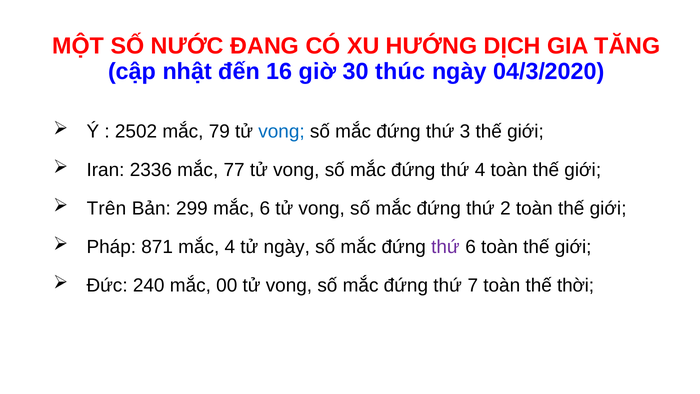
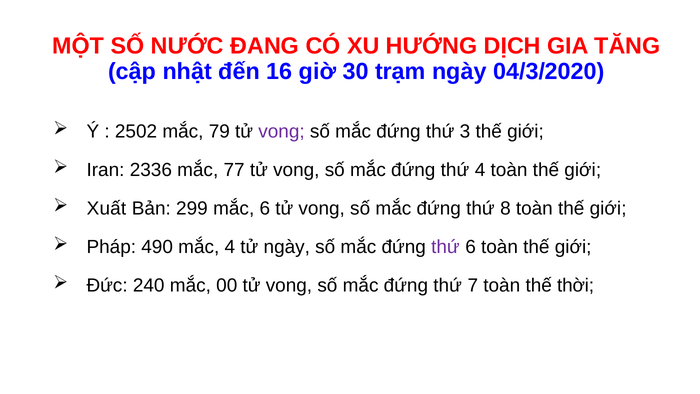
thúc: thúc -> trạm (400, 71)
vong colour: blue -> purple (282, 132)
Trên: Trên -> Xuất (106, 208)
2: 2 -> 8 (505, 208)
871: 871 -> 490 (157, 247)
